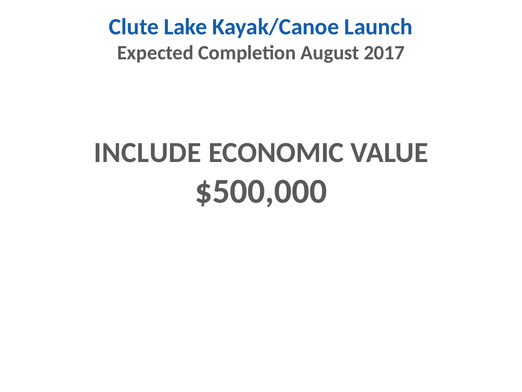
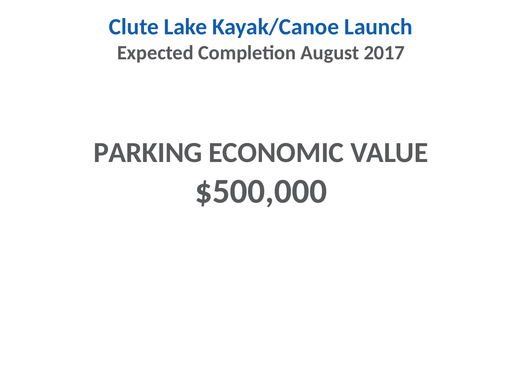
INCLUDE: INCLUDE -> PARKING (148, 153)
